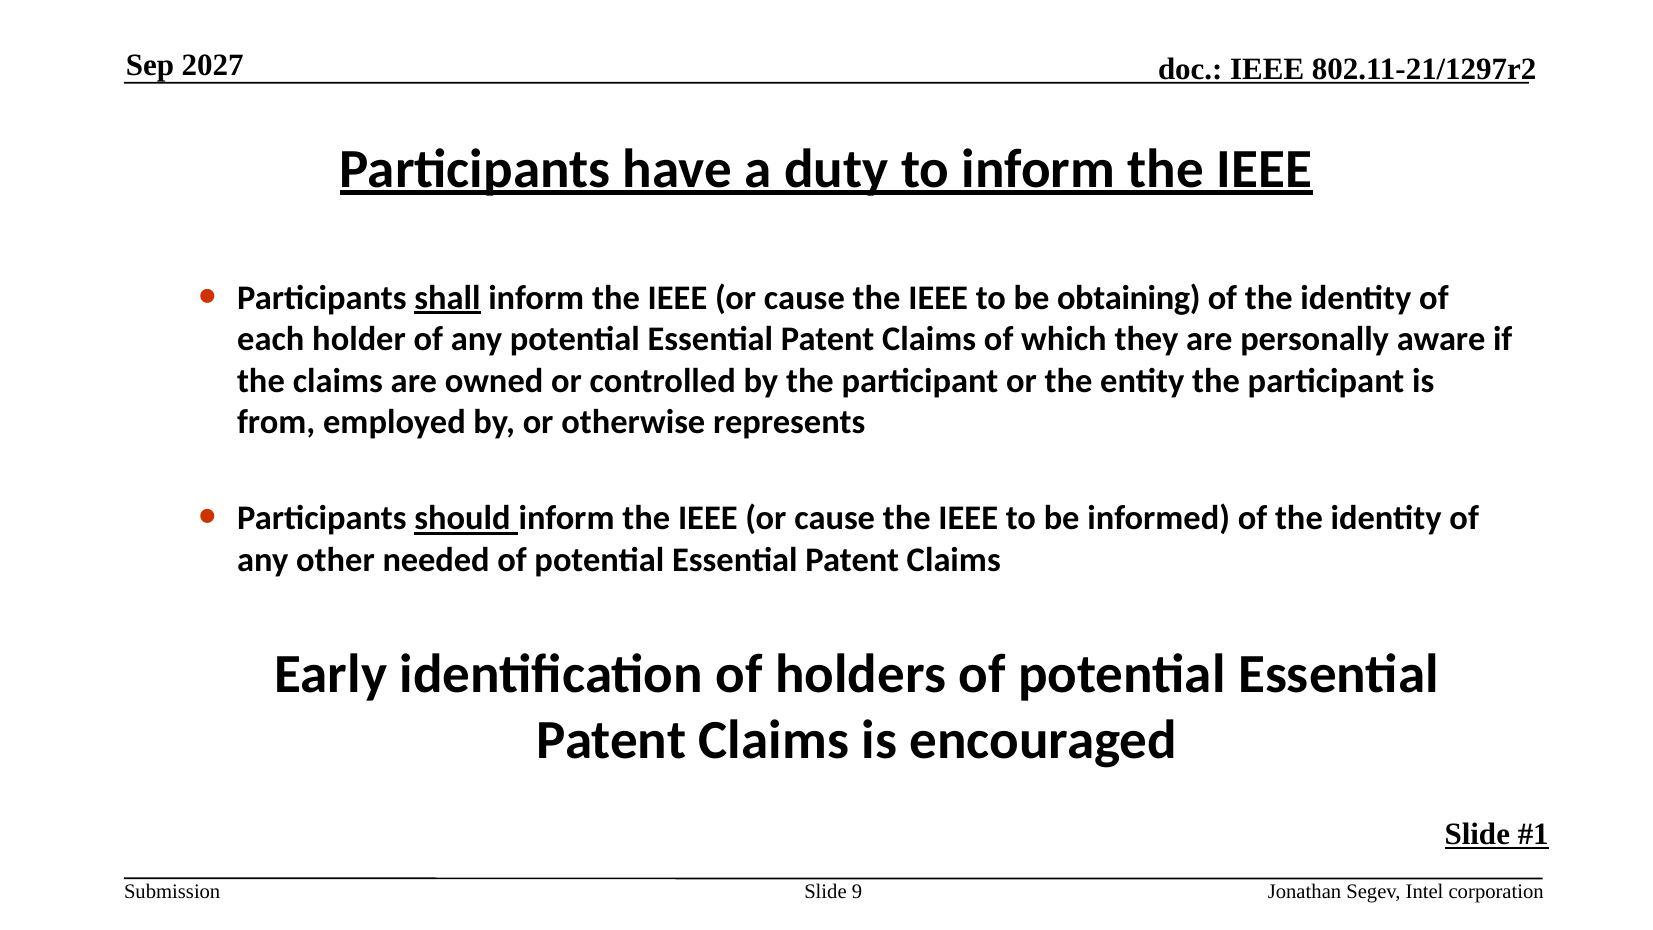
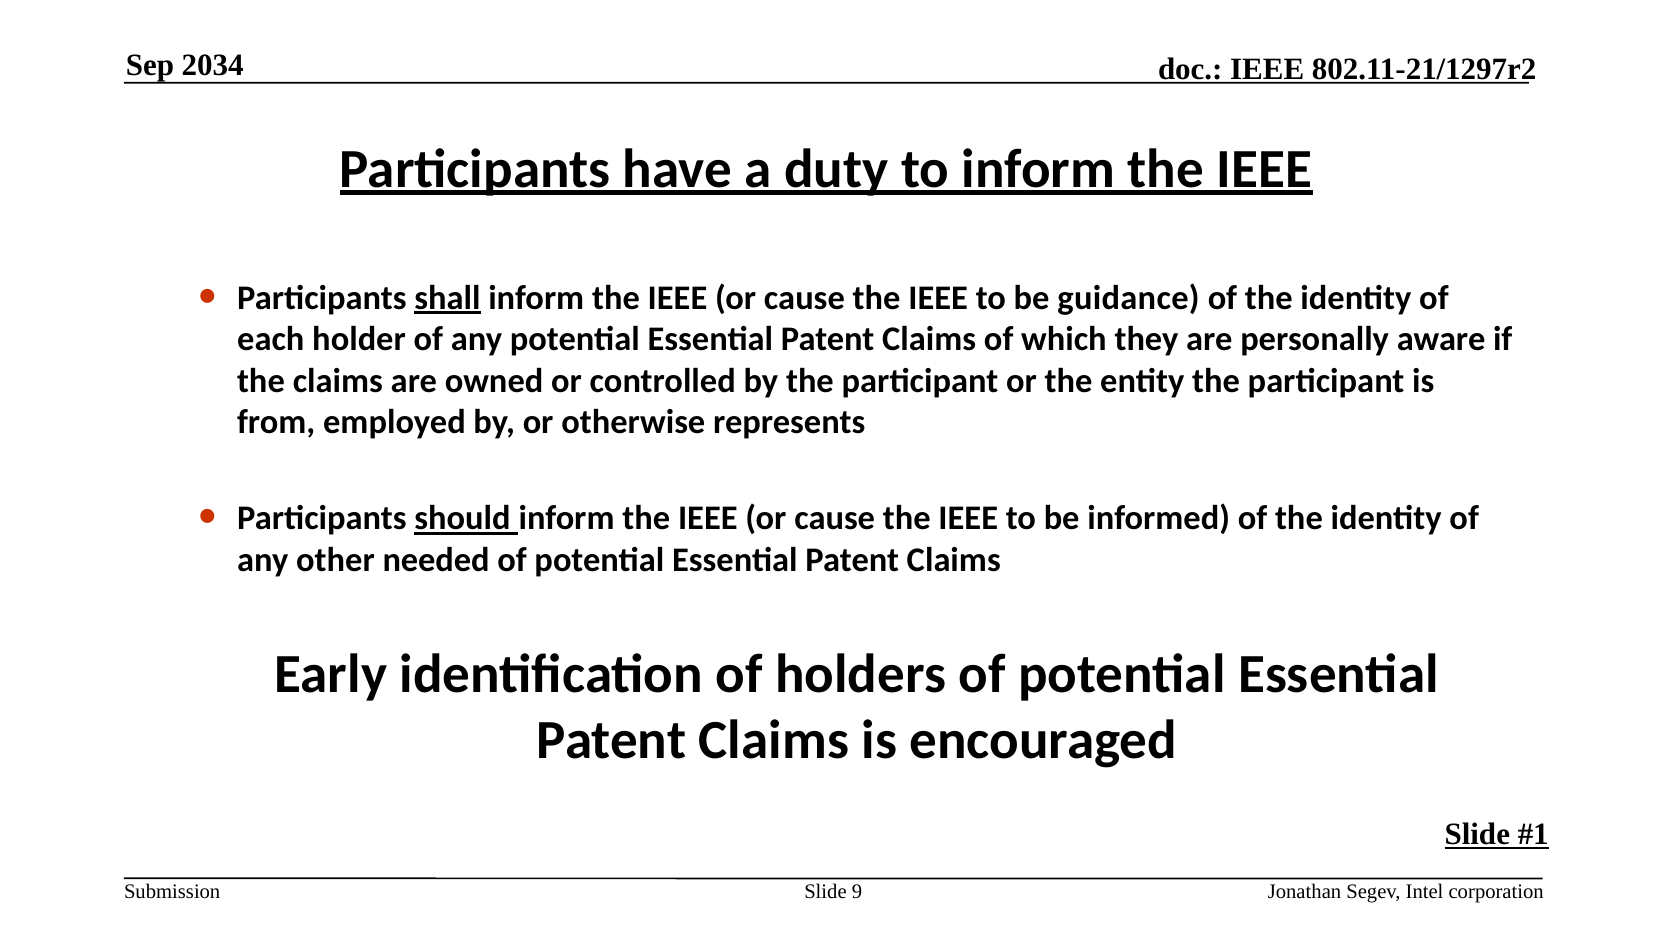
2027: 2027 -> 2034 (213, 66)
obtaining: obtaining -> guidance (1128, 298)
